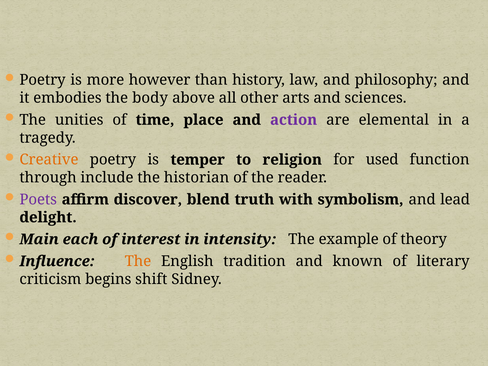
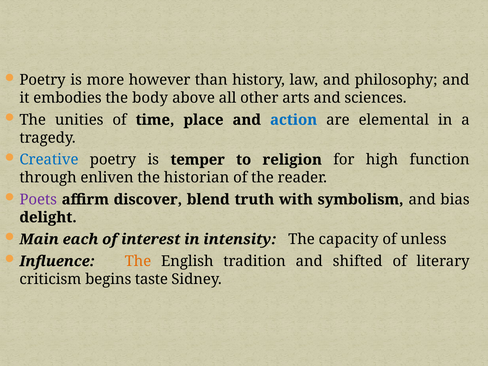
action colour: purple -> blue (294, 120)
Creative colour: orange -> blue (49, 160)
used: used -> high (382, 160)
include: include -> enliven (107, 178)
lead: lead -> bias (455, 200)
example: example -> capacity (349, 239)
theory: theory -> unless (424, 239)
known: known -> shifted (358, 261)
shift: shift -> taste (151, 279)
